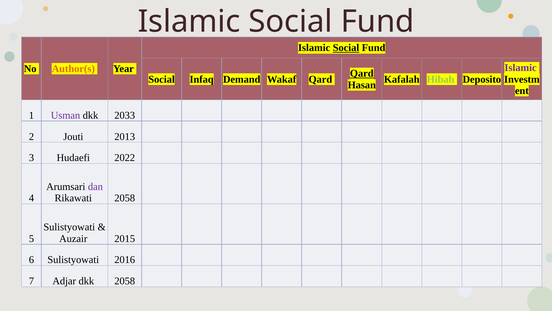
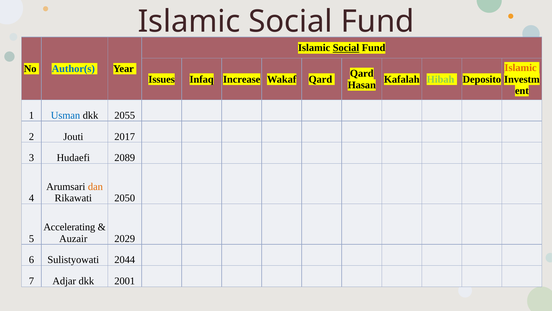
Islamic colour: purple -> orange (521, 68)
Author(s colour: orange -> blue (73, 69)
Qard underline: present -> none (362, 73)
Social: Social -> Issues (162, 79)
Demand: Demand -> Increase (242, 79)
Usman colour: purple -> blue (66, 115)
2033: 2033 -> 2055 (125, 115)
2013: 2013 -> 2017 (125, 136)
2022: 2022 -> 2089 (125, 158)
dan colour: purple -> orange (95, 186)
Rikawati 2058: 2058 -> 2050 (125, 198)
Sulistyowati: Sulistyowati -> Accelerating (69, 227)
2015: 2015 -> 2029 (125, 238)
2016: 2016 -> 2044 (125, 259)
dkk 2058: 2058 -> 2001 (125, 281)
